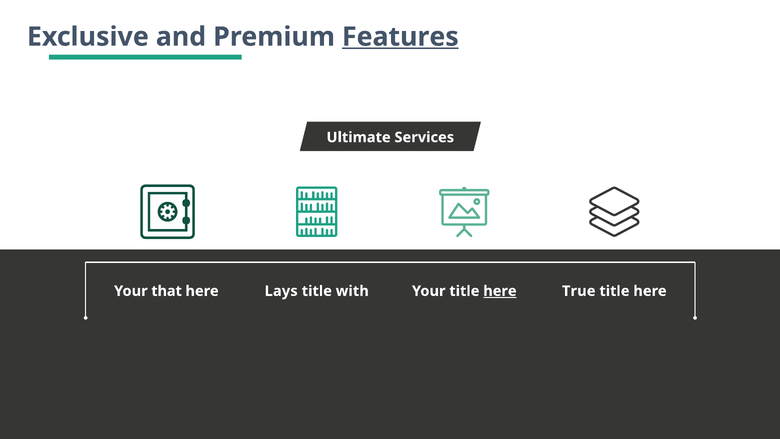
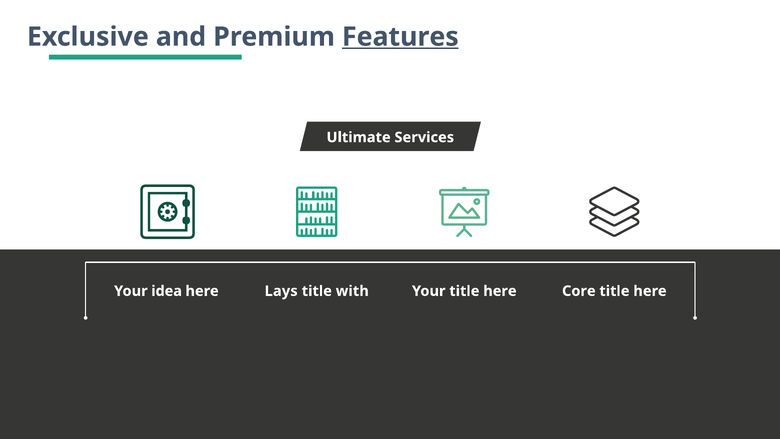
that: that -> idea (167, 291)
here underline: present -> none (500, 291)
True: True -> Core (579, 291)
